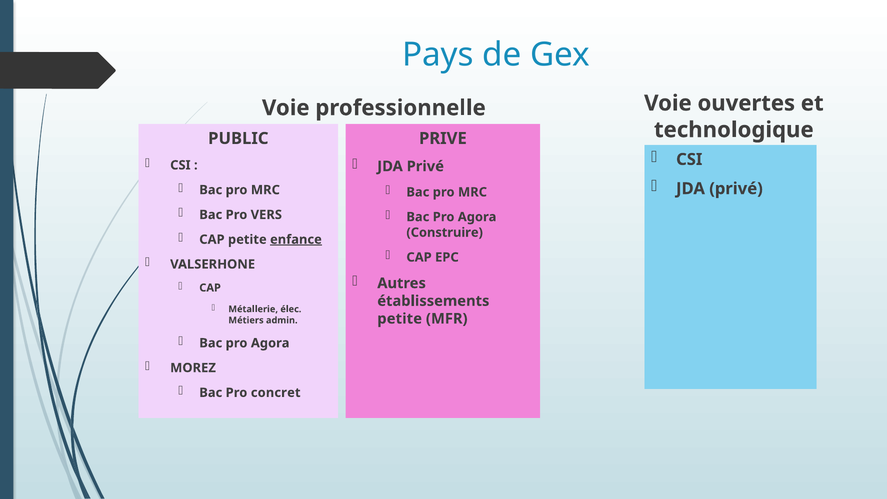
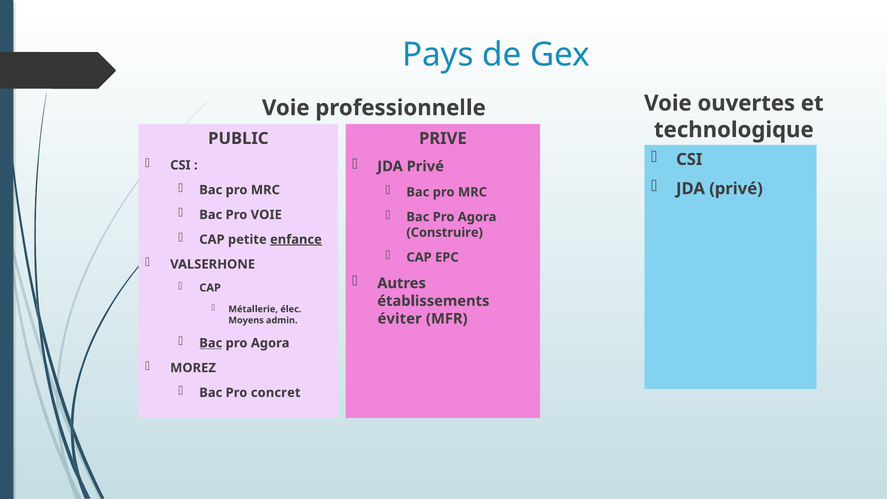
Pro VERS: VERS -> VOIE (266, 215)
petite: petite -> éviter (400, 319)
Métiers: Métiers -> Moyens (246, 320)
Bac underline: none -> present (211, 343)
